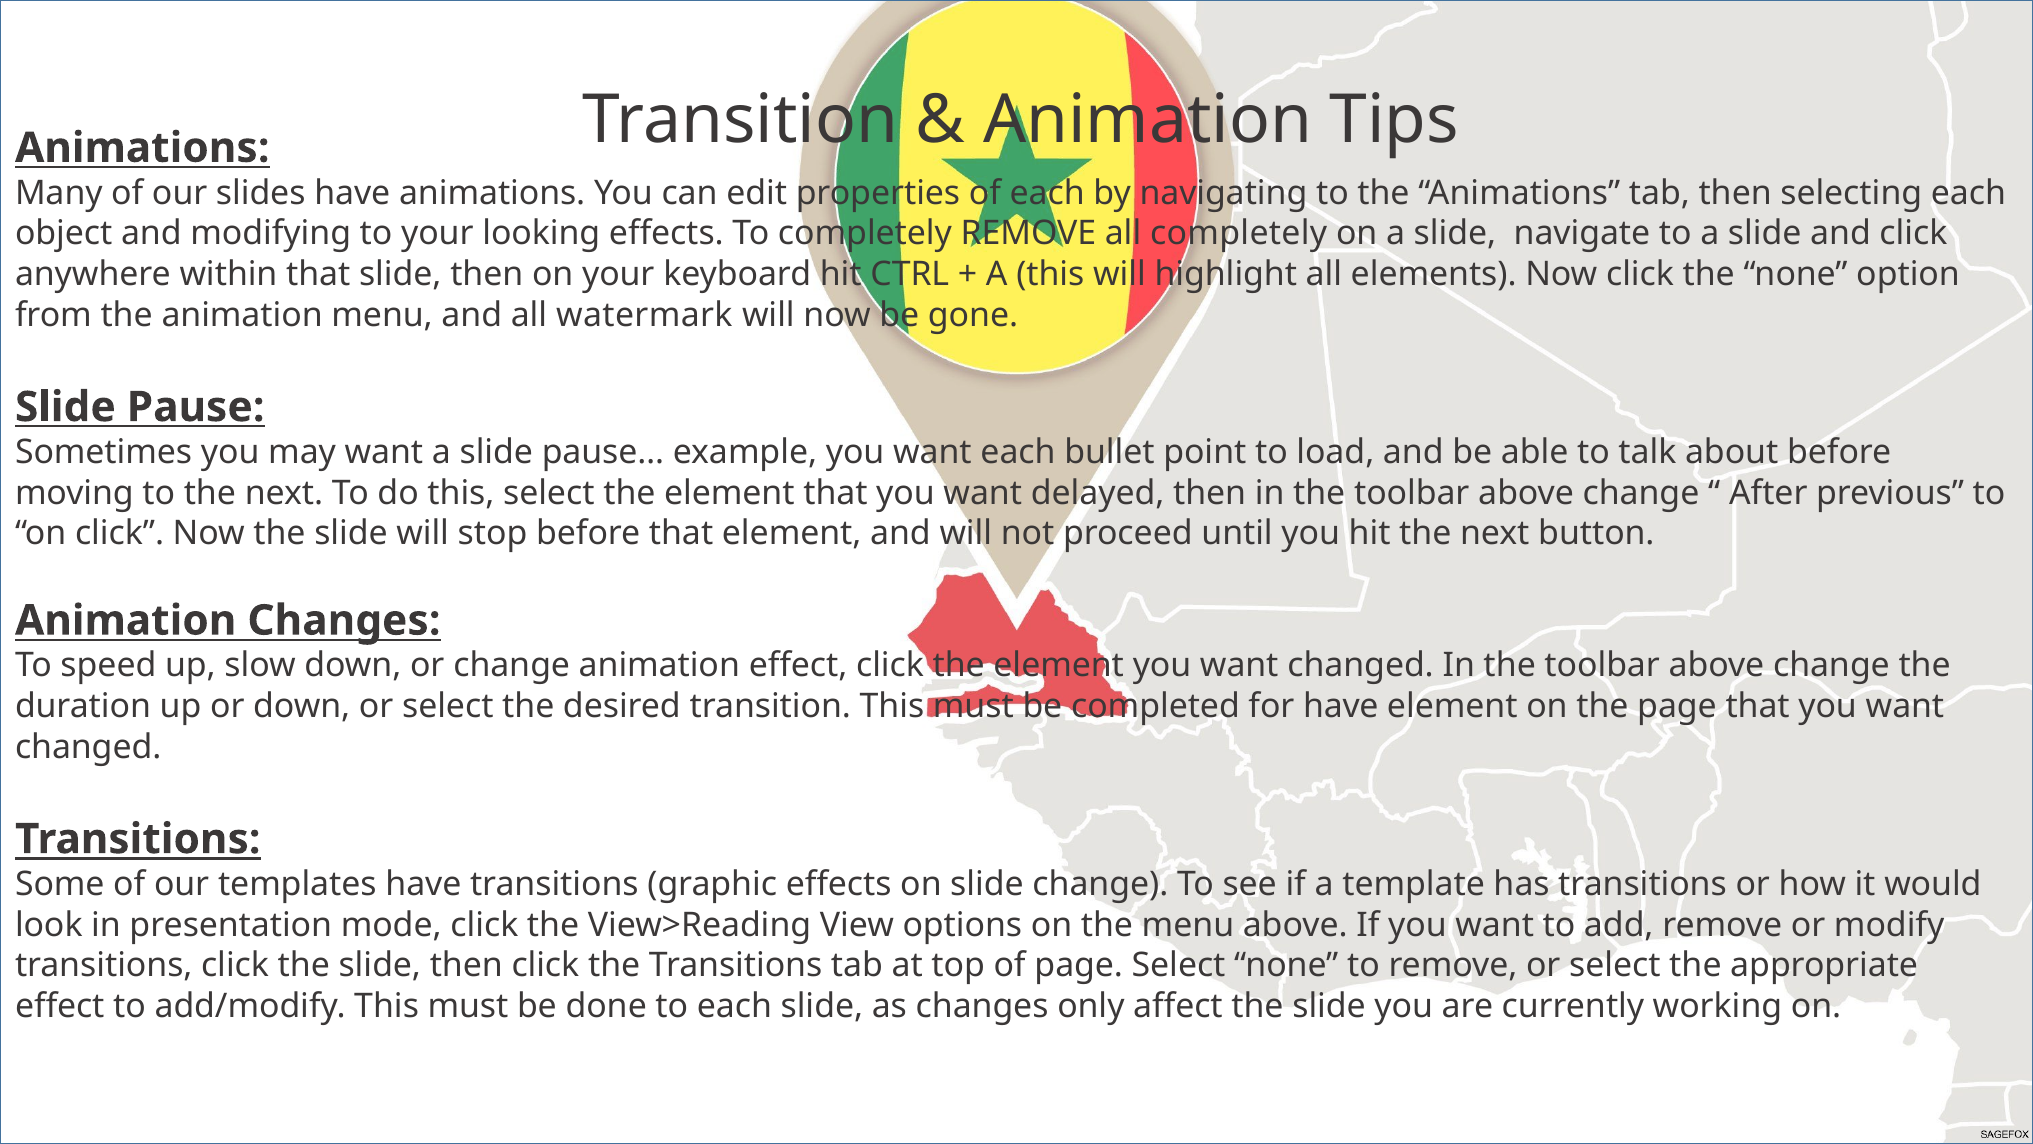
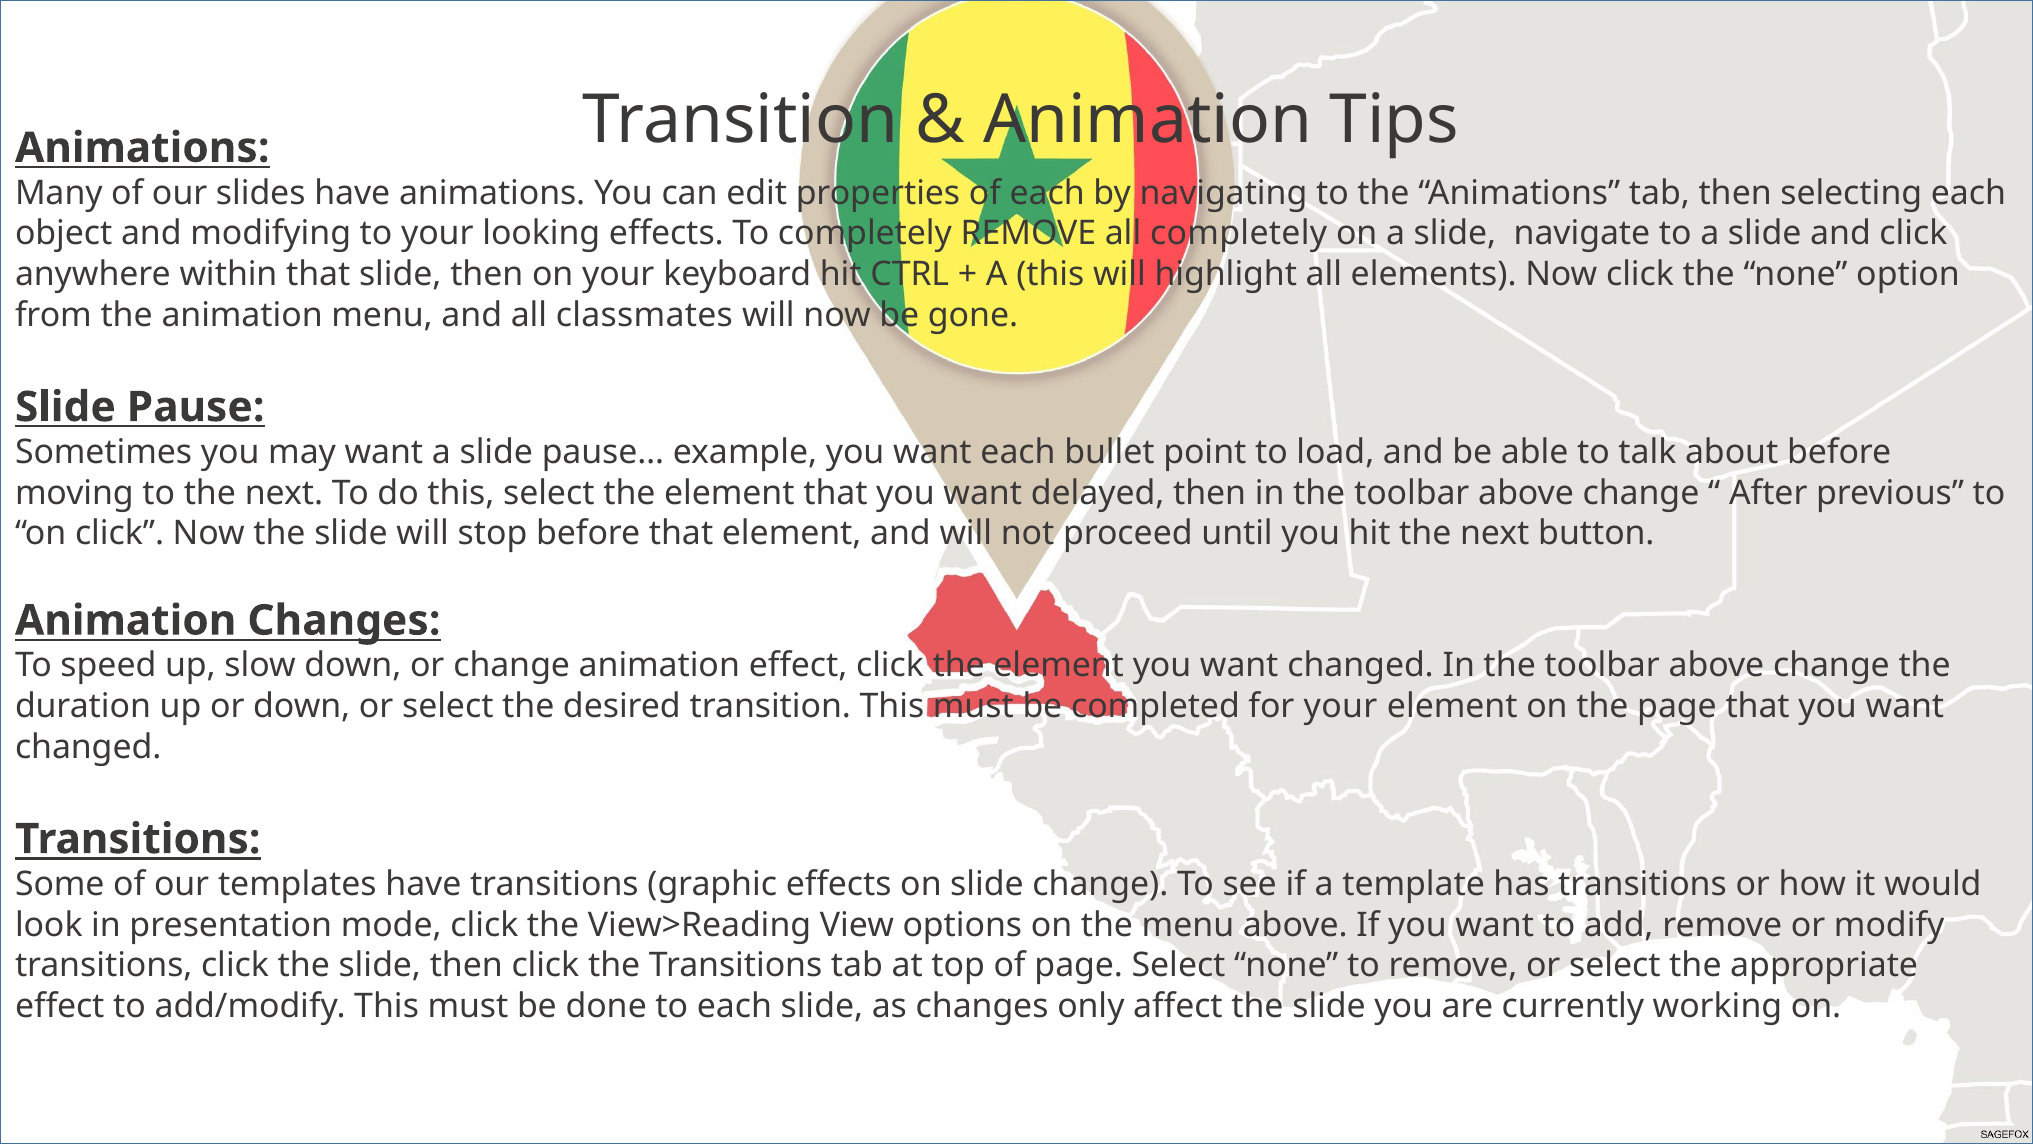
watermark: watermark -> classmates (644, 315)
for have: have -> your (1341, 706)
